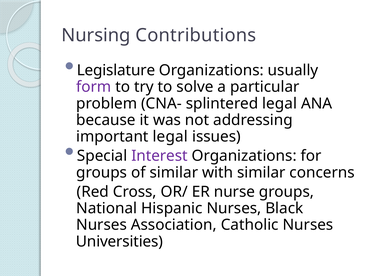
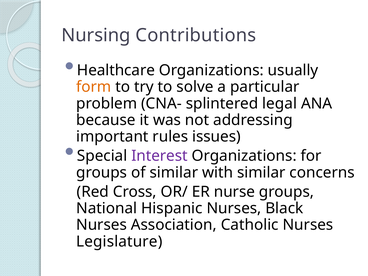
Legislature: Legislature -> Healthcare (116, 70)
form colour: purple -> orange (94, 87)
important legal: legal -> rules (170, 137)
Universities: Universities -> Legislature (119, 241)
